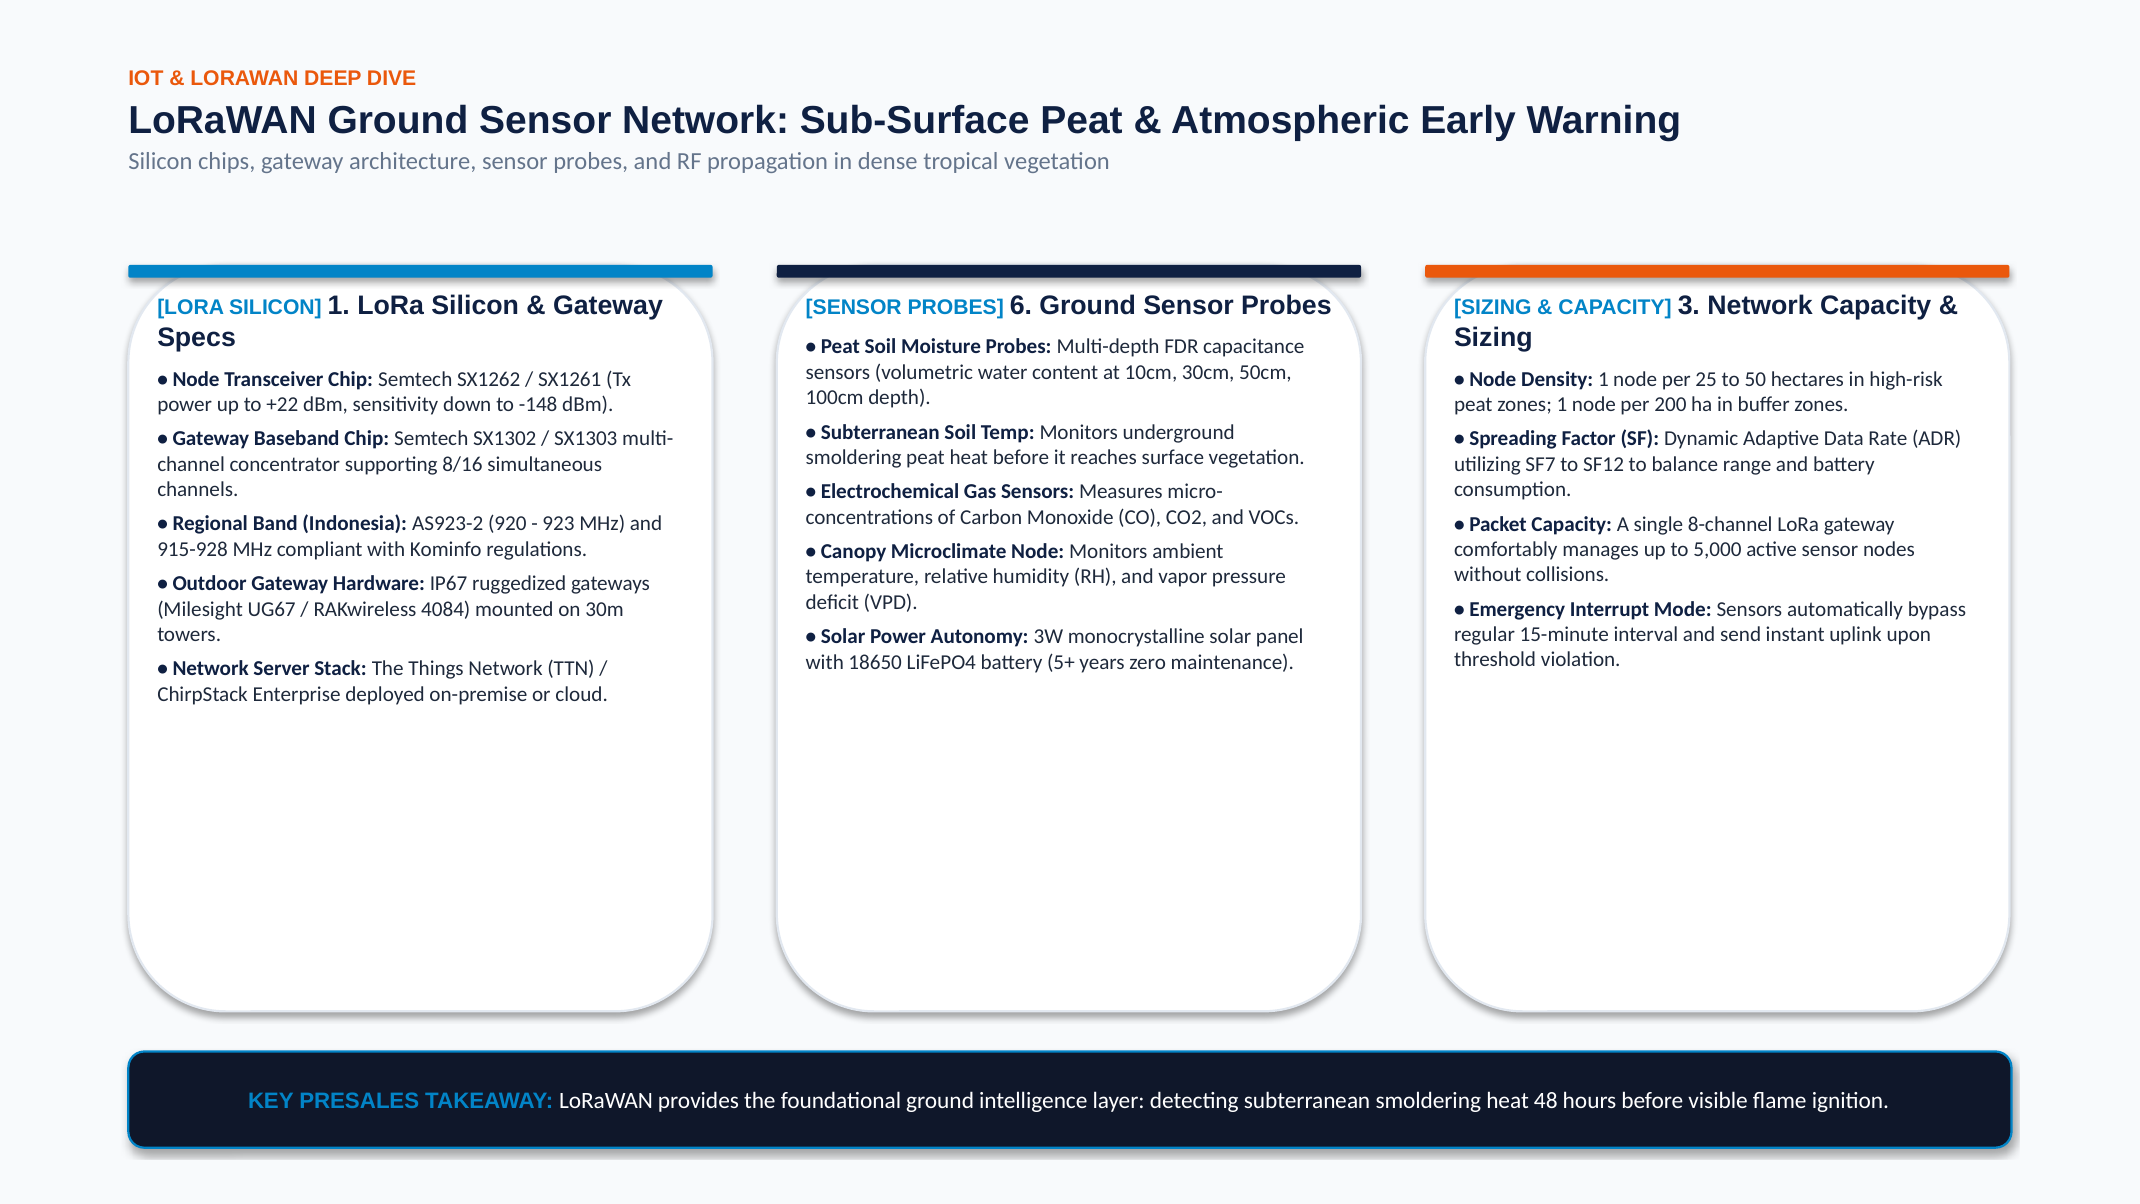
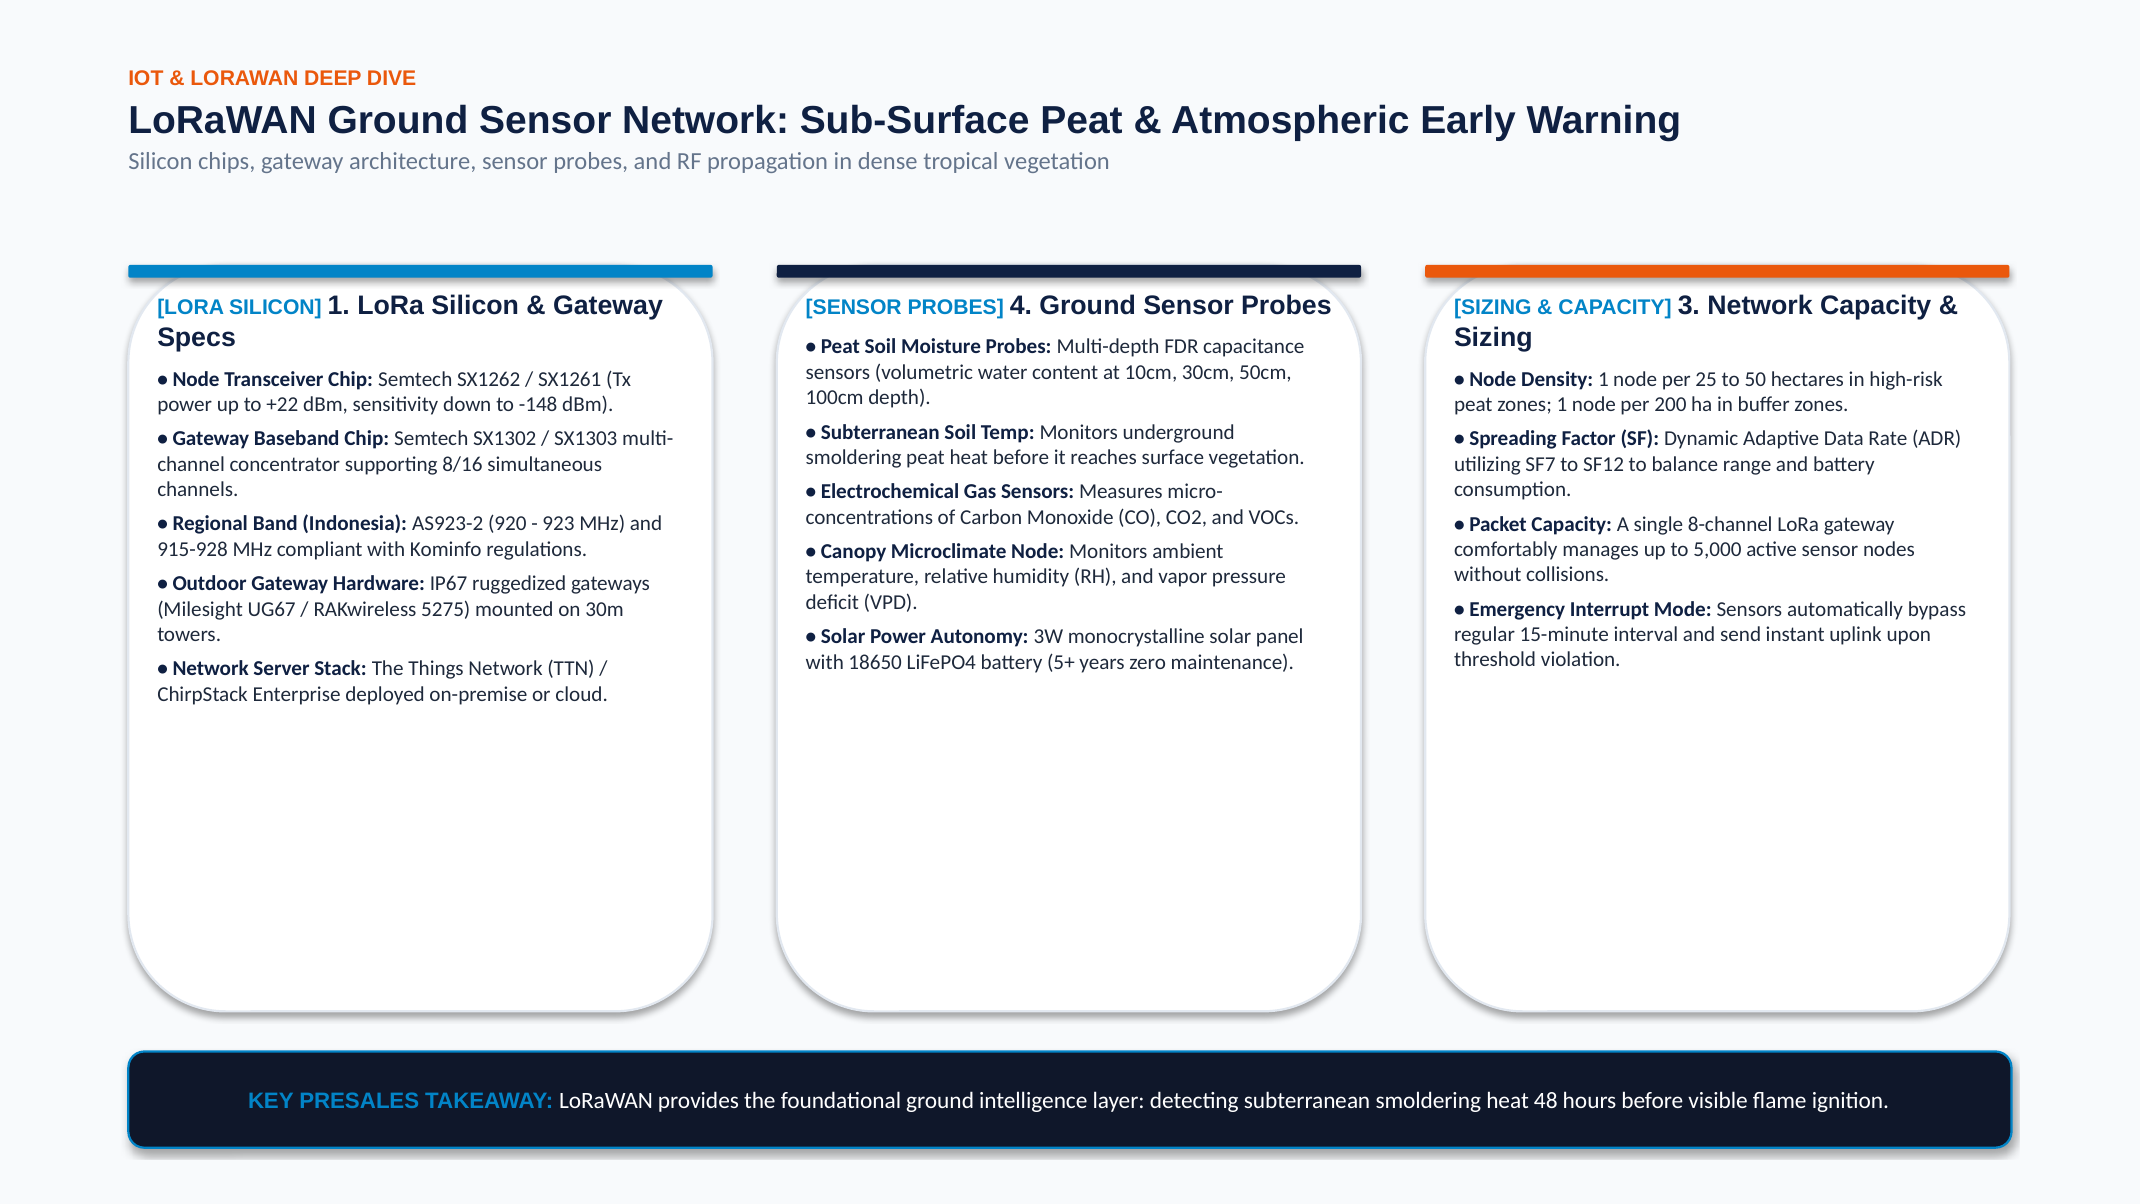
6: 6 -> 4 (1021, 305)
4084: 4084 -> 5275 (446, 609)
